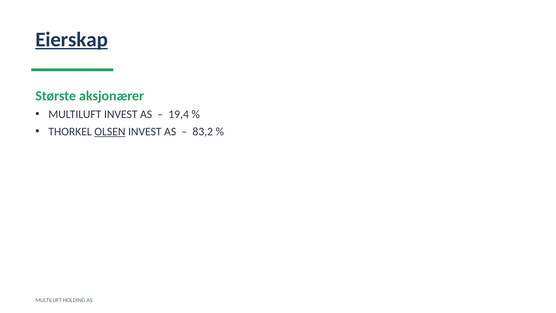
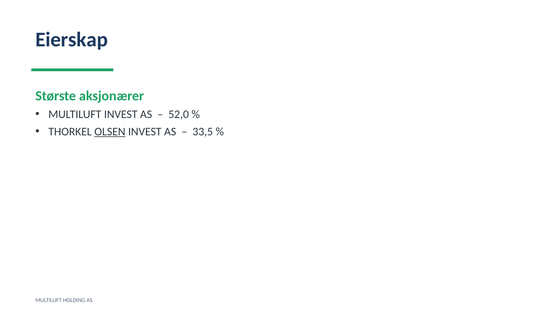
Eierskap underline: present -> none (72, 40)
19,4: 19,4 -> 52,0 (179, 114)
83,2: 83,2 -> 33,5 (203, 132)
